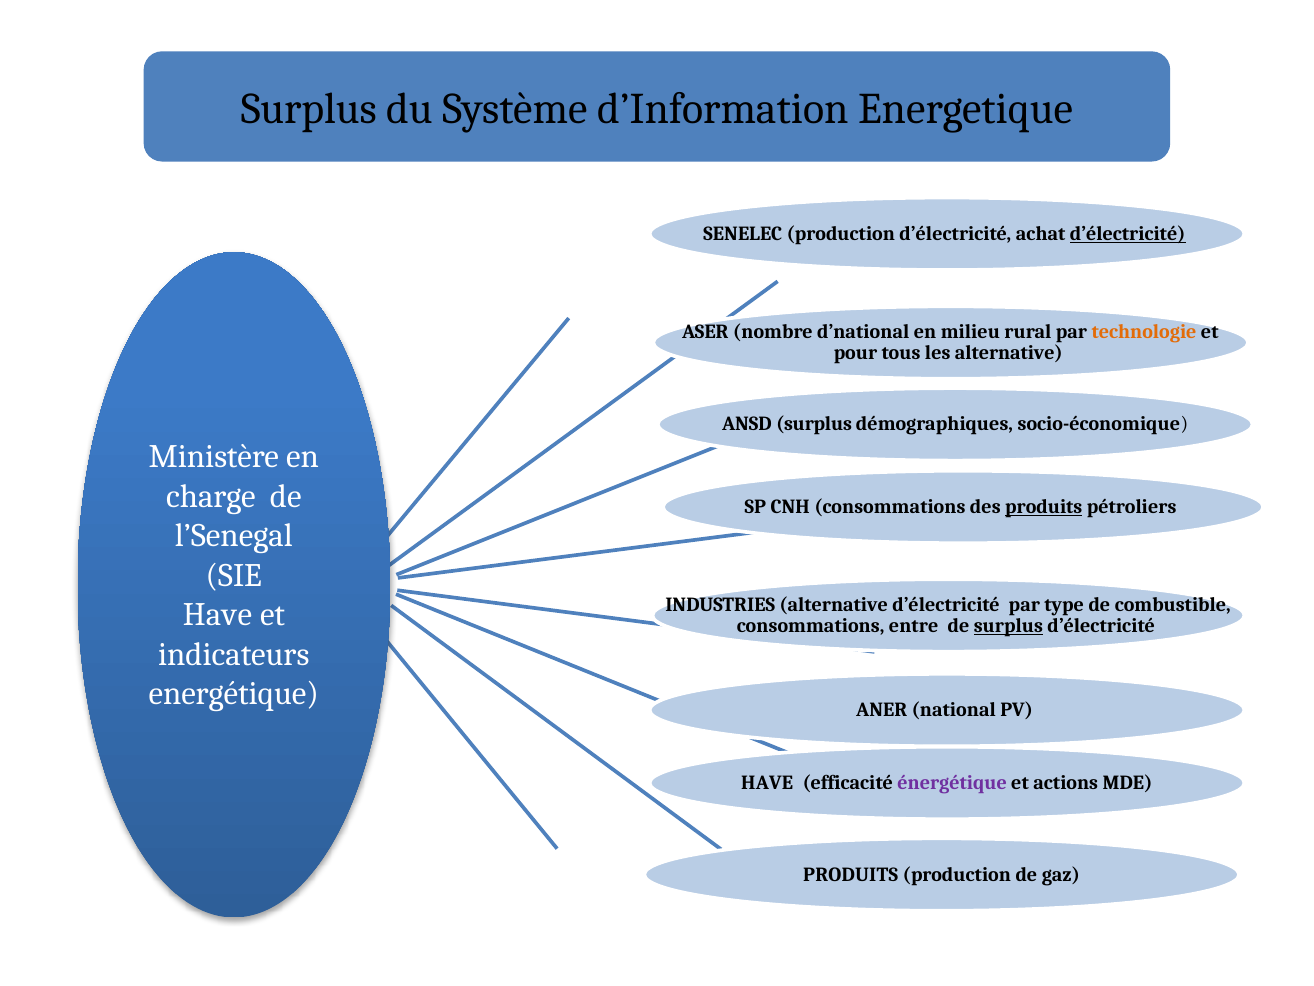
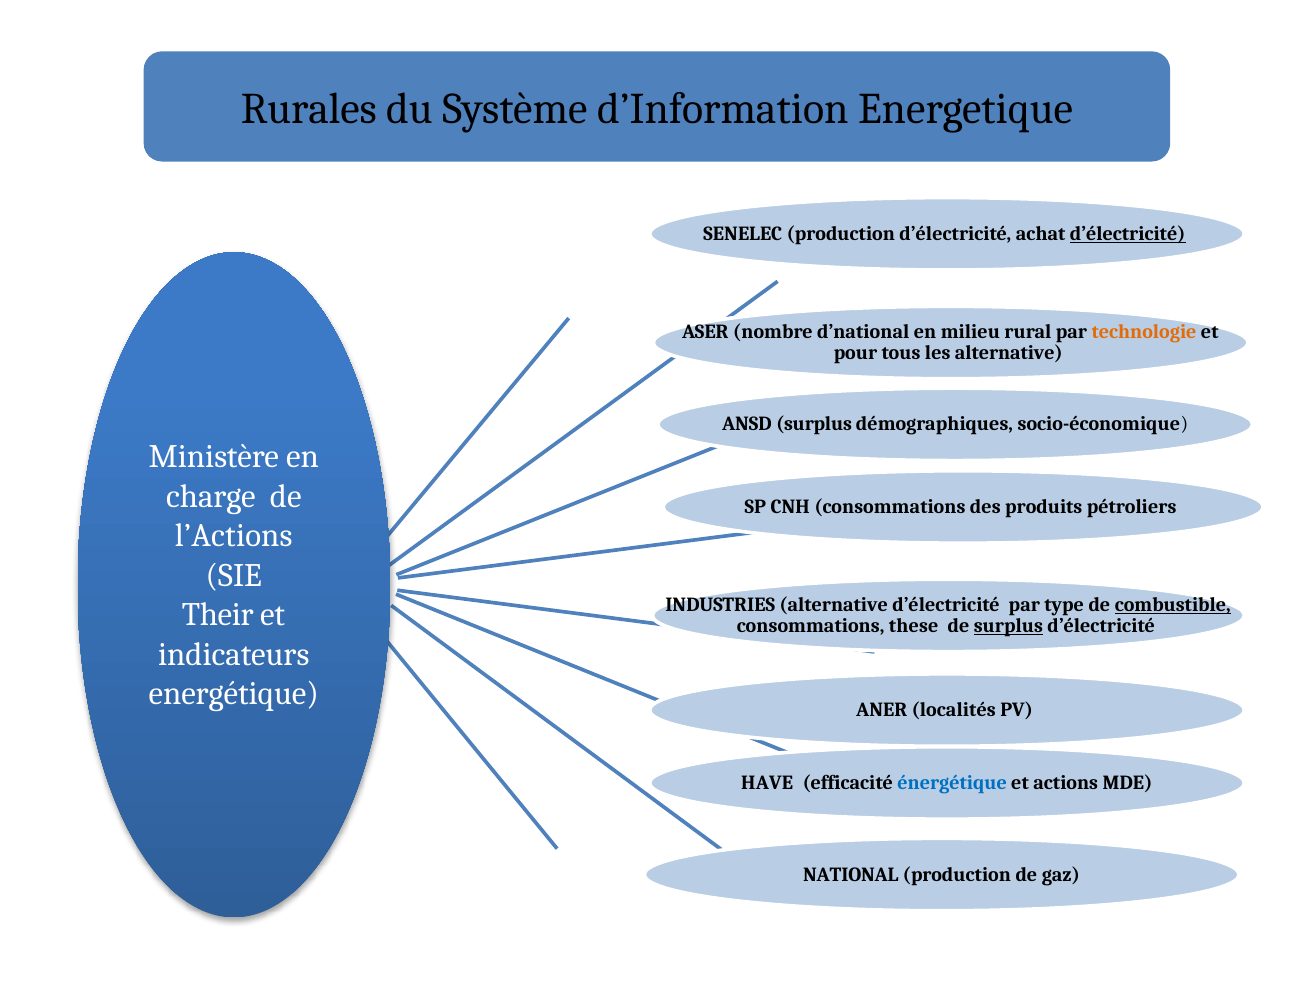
Surplus: Surplus -> Rurales (309, 109)
produits underline: present -> none (1044, 507)
l’Senegal: l’Senegal -> l’Actions (234, 536)
combustible underline: none -> present (1173, 604)
Have: Have -> Their (218, 614)
entre: entre -> these (914, 626)
national: national -> localités (954, 710)
énergétique colour: purple -> blue (952, 782)
PRODUITS: PRODUITS -> NATIONAL (851, 874)
